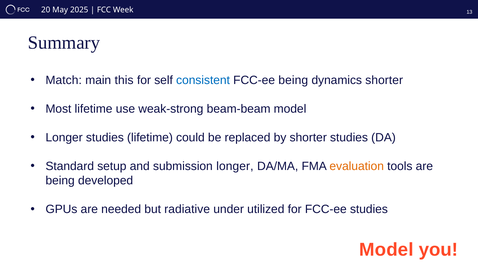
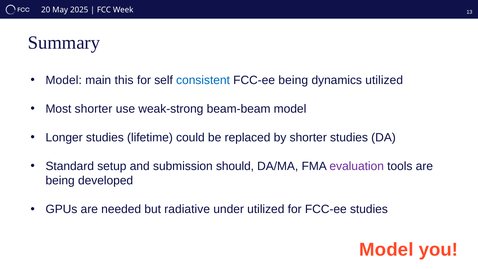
Match: Match -> Model (64, 80)
dynamics shorter: shorter -> utilized (384, 80)
Most lifetime: lifetime -> shorter (94, 109)
submission longer: longer -> should (235, 166)
evaluation colour: orange -> purple (357, 166)
